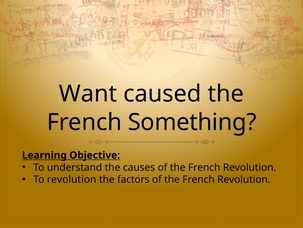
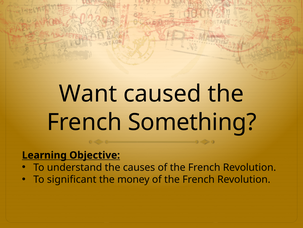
To revolution: revolution -> significant (72, 179)
factors: factors -> money (133, 179)
